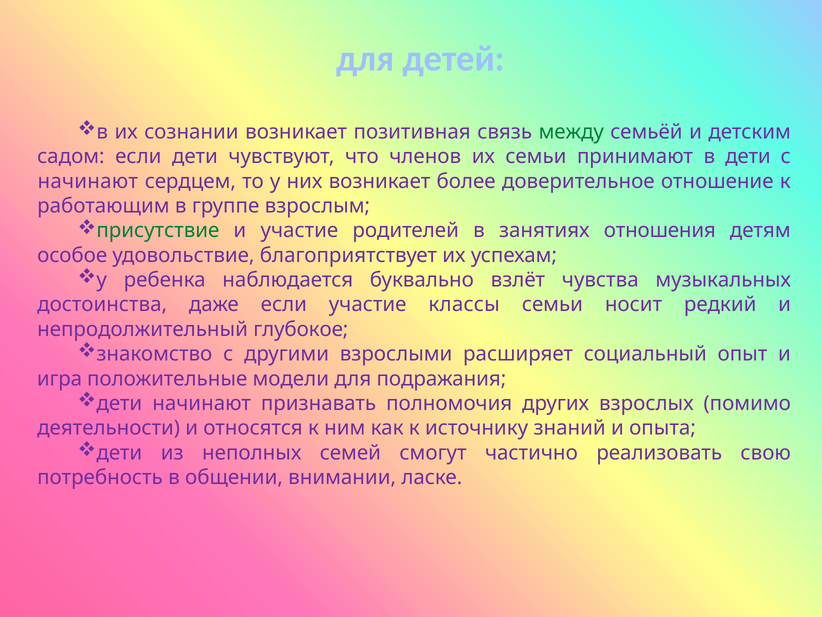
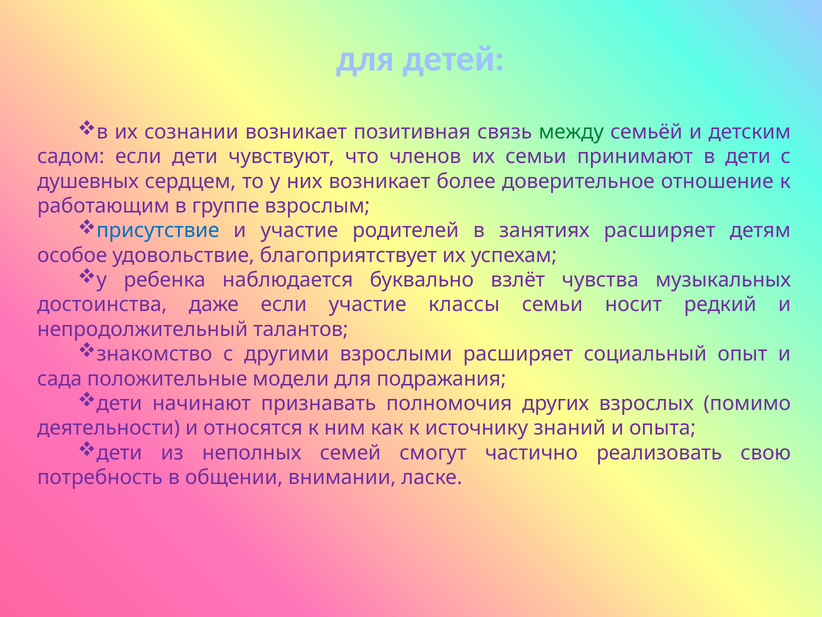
начинают: начинают -> душевных (88, 181)
присутствие colour: green -> blue (158, 230)
занятиях отношения: отношения -> расширяет (660, 230)
глубокое: глубокое -> талантов (301, 329)
игра: игра -> сада (60, 378)
